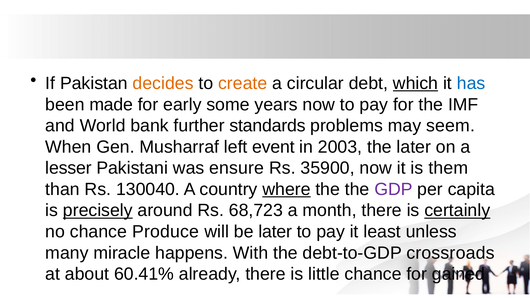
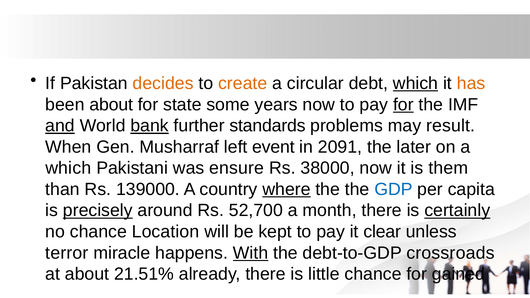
has colour: blue -> orange (471, 83)
been made: made -> about (111, 105)
early: early -> state (182, 105)
for underline: none -> present (403, 105)
and underline: none -> present (60, 126)
bank underline: none -> present (150, 126)
seem: seem -> result (451, 126)
2003: 2003 -> 2091 (340, 147)
lesser: lesser -> which (68, 168)
35900: 35900 -> 38000 (328, 168)
130040: 130040 -> 139000 (148, 189)
GDP colour: purple -> blue (393, 189)
68,723: 68,723 -> 52,700 (256, 211)
Produce: Produce -> Location (166, 232)
be later: later -> kept (275, 232)
least: least -> clear (382, 232)
many: many -> terror (67, 253)
With underline: none -> present (251, 253)
60.41%: 60.41% -> 21.51% (144, 274)
